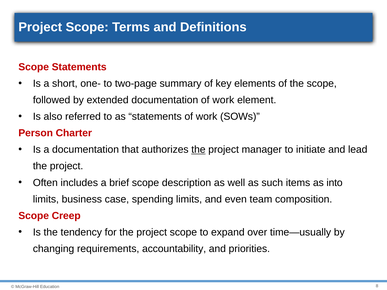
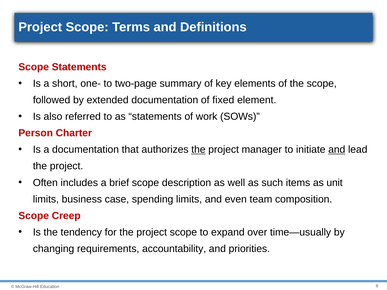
documentation of work: work -> fixed (223, 100)
and underline: none -> present (337, 150)
into: into -> unit (335, 183)
